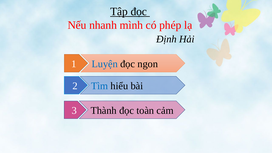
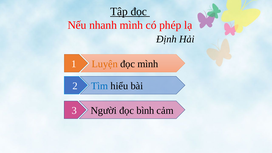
Luyện colour: blue -> orange (105, 64)
đọc ngon: ngon -> mình (148, 64)
Thành: Thành -> Người (104, 110)
toàn: toàn -> bình (145, 110)
